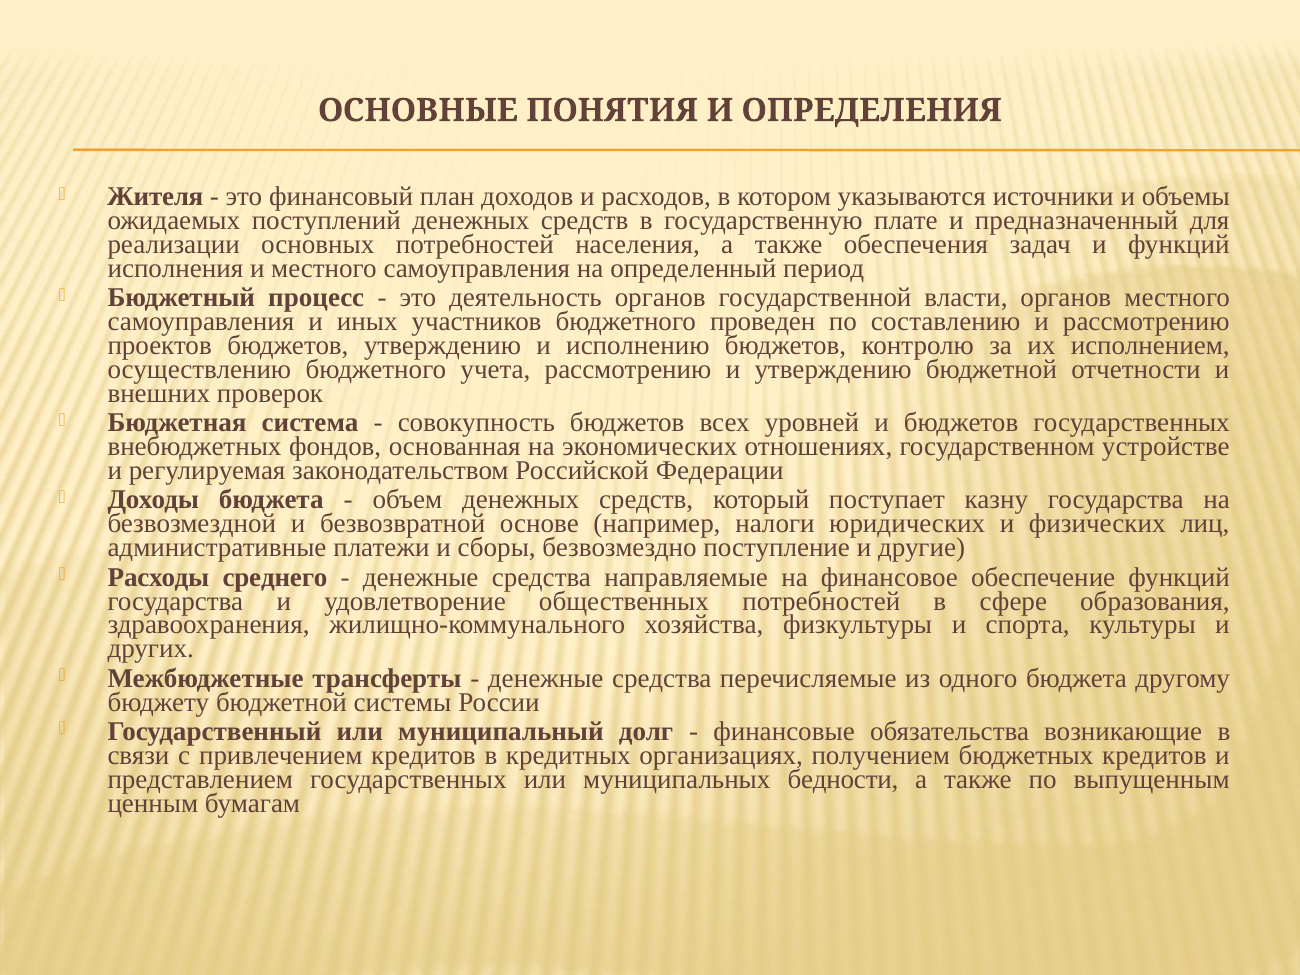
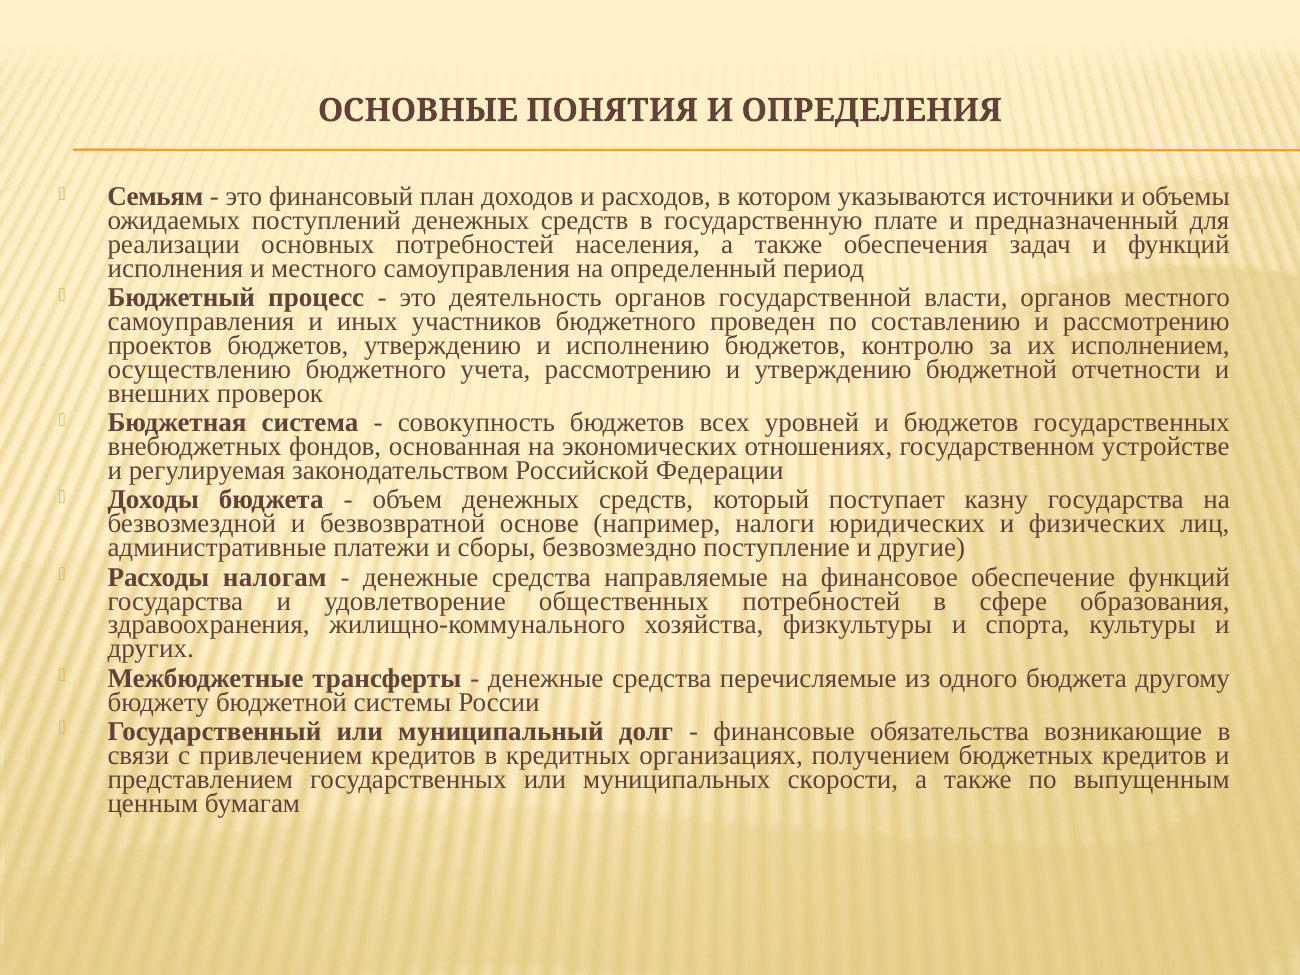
Жителя: Жителя -> Семьям (155, 197)
среднего: среднего -> налогам (275, 577)
бедности: бедности -> скорости (843, 779)
